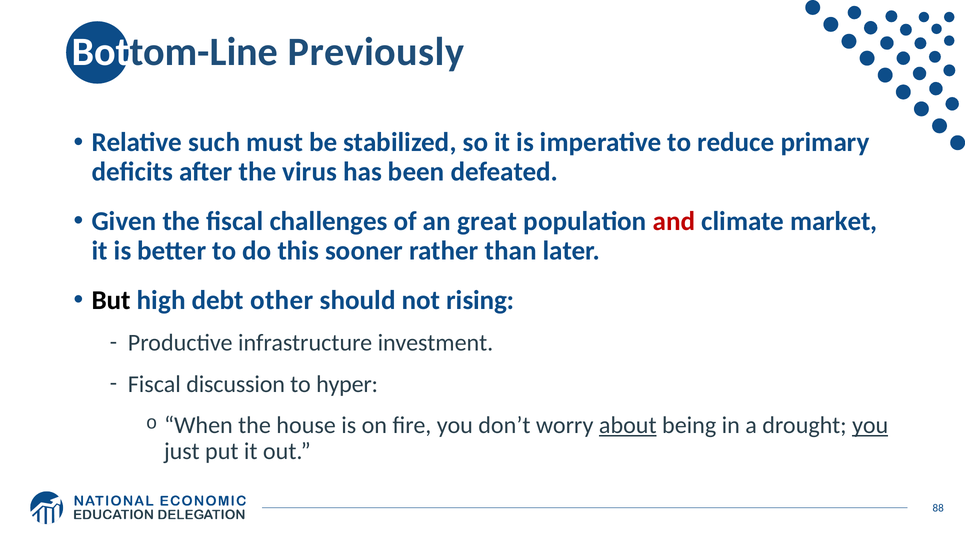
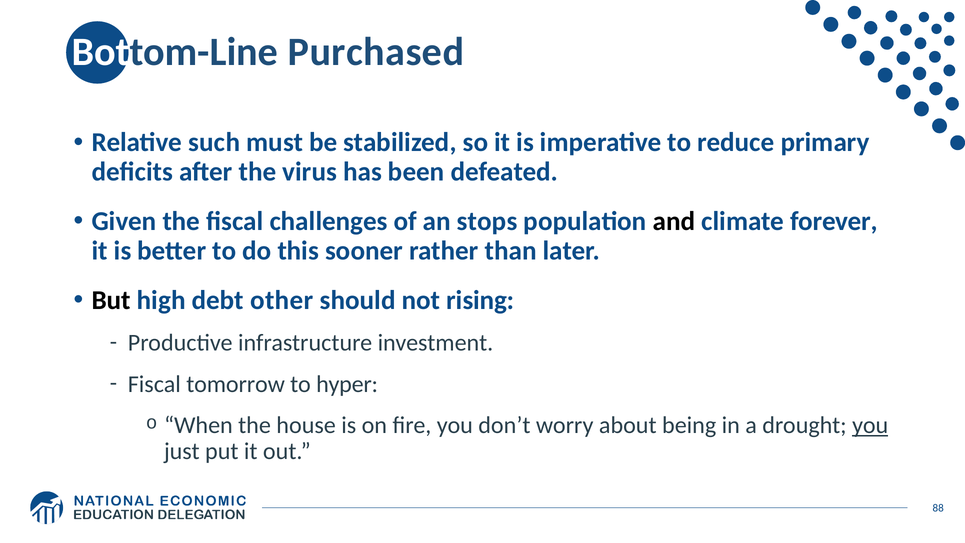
Previously: Previously -> Purchased (376, 52)
great: great -> stops (487, 221)
and colour: red -> black (674, 221)
market: market -> forever (834, 221)
discussion: discussion -> tomorrow (236, 384)
about underline: present -> none (628, 425)
